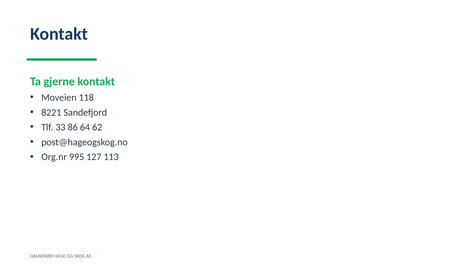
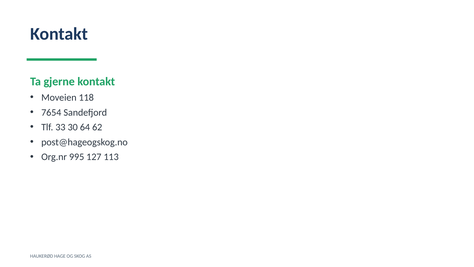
8221: 8221 -> 7654 (51, 112)
86: 86 -> 30 (73, 127)
